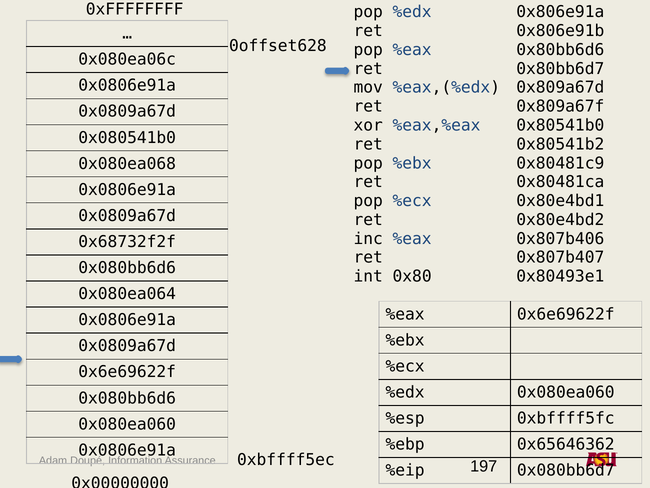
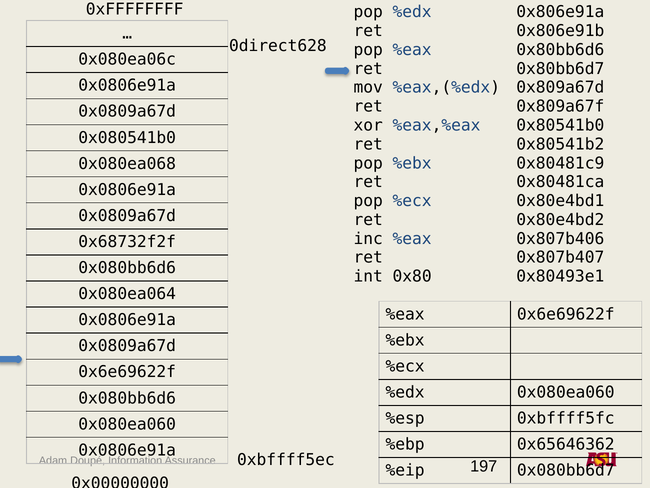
0offset628: 0offset628 -> 0direct628 (278, 46)
